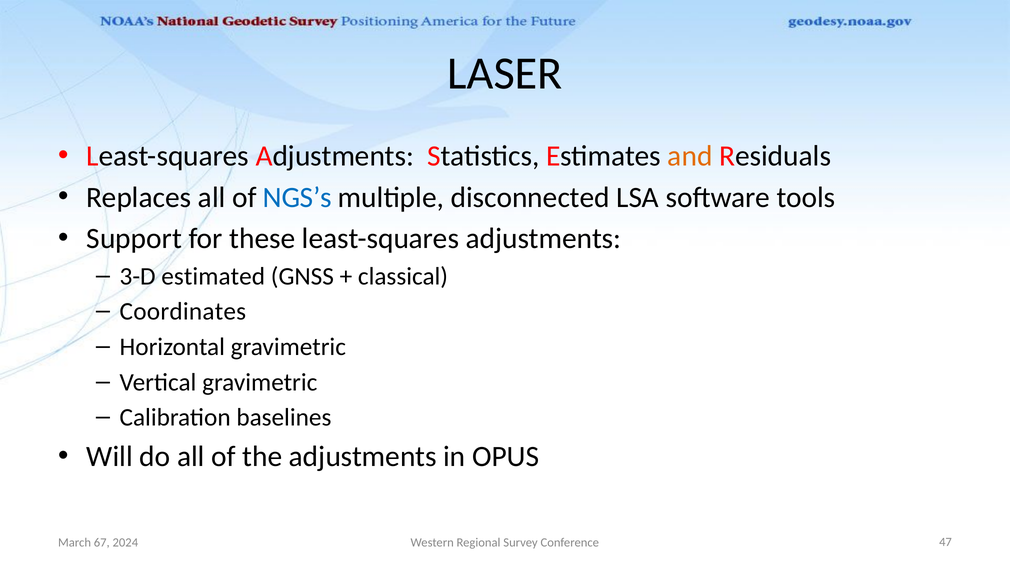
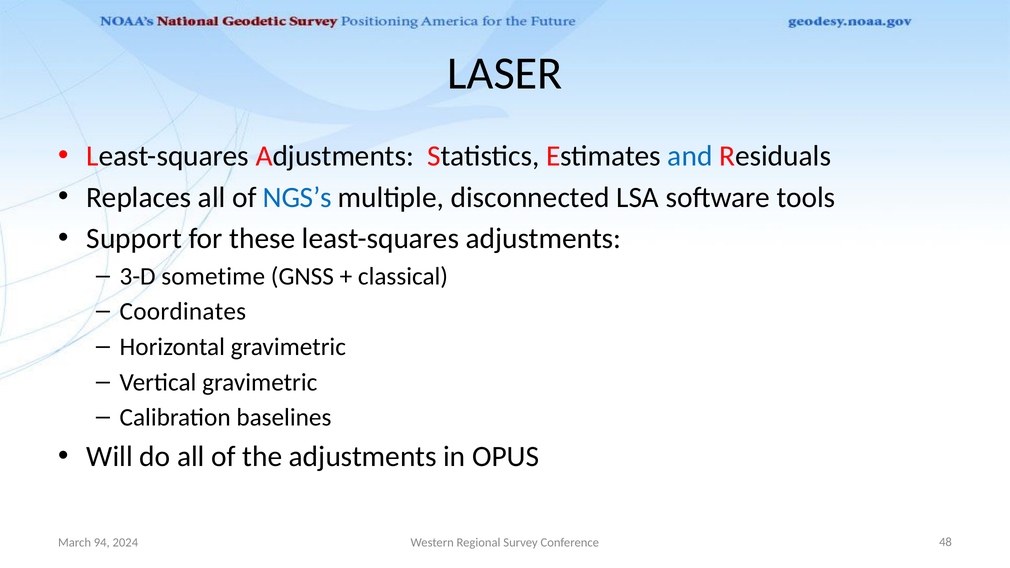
and colour: orange -> blue (690, 156)
estimated: estimated -> sometime (213, 276)
67: 67 -> 94 (102, 543)
47: 47 -> 48 (946, 542)
